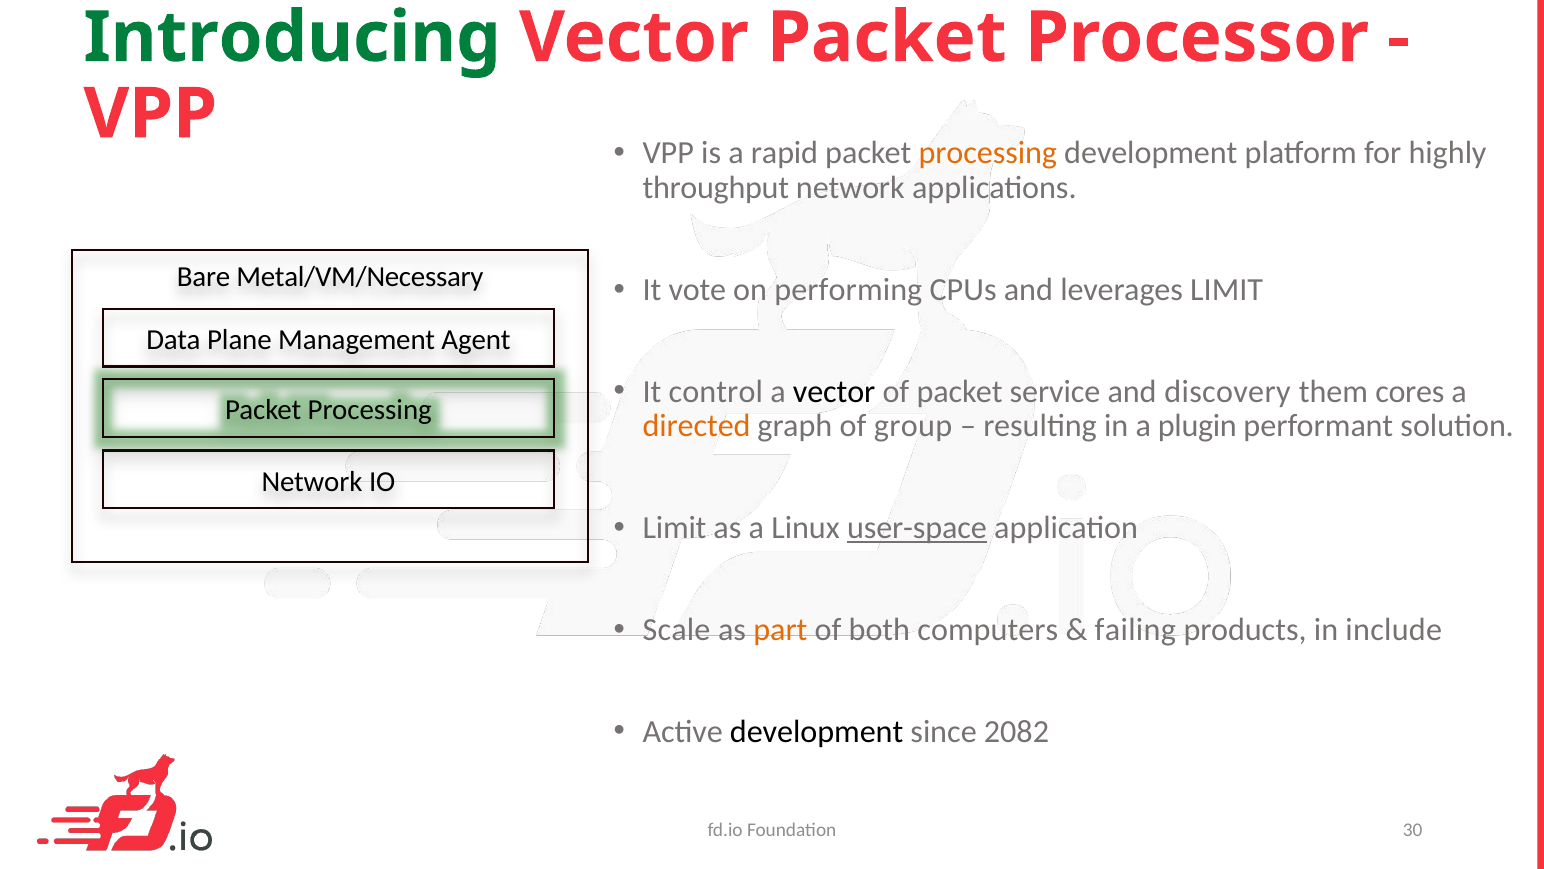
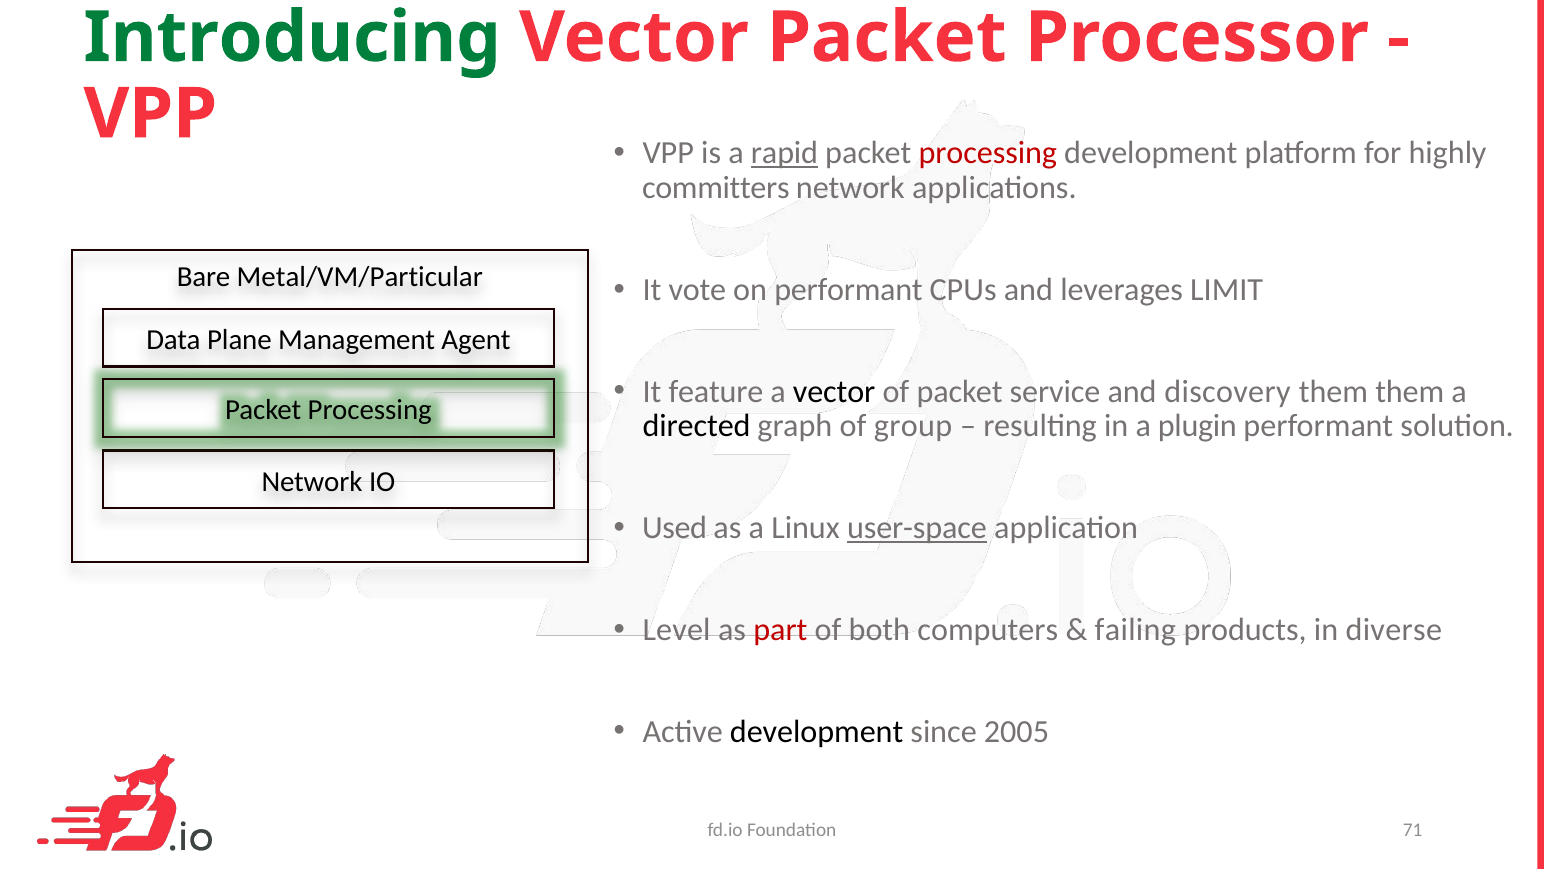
rapid underline: none -> present (785, 153)
processing colour: orange -> red (988, 153)
throughput: throughput -> committers (716, 188)
Metal/VM/Necessary: Metal/VM/Necessary -> Metal/VM/Particular (360, 277)
on performing: performing -> performant (849, 290)
control: control -> feature (716, 391)
them cores: cores -> them (1410, 391)
directed colour: orange -> black (697, 426)
Limit: Limit -> Used (675, 528)
Scale: Scale -> Level (677, 629)
part colour: orange -> red (780, 629)
include: include -> diverse (1394, 629)
2082: 2082 -> 2005 (1016, 731)
30: 30 -> 71 (1413, 829)
